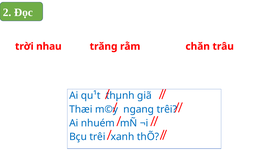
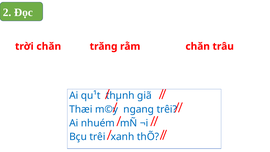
trời nhau: nhau -> chăn (49, 46)
